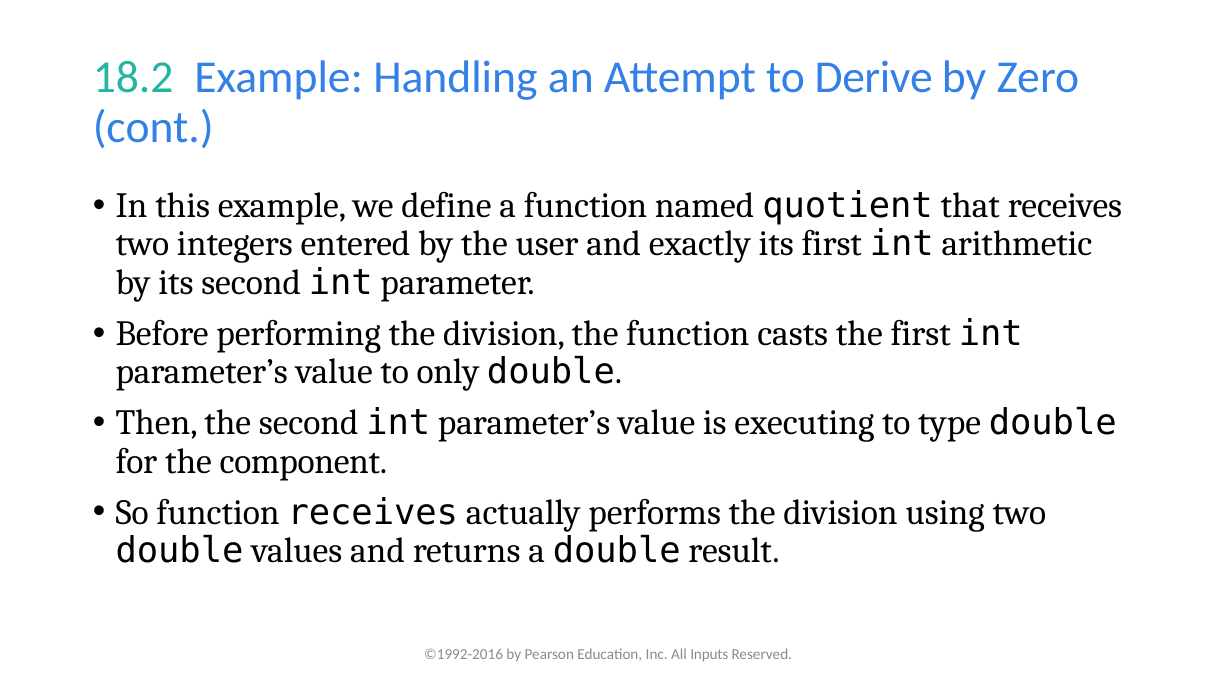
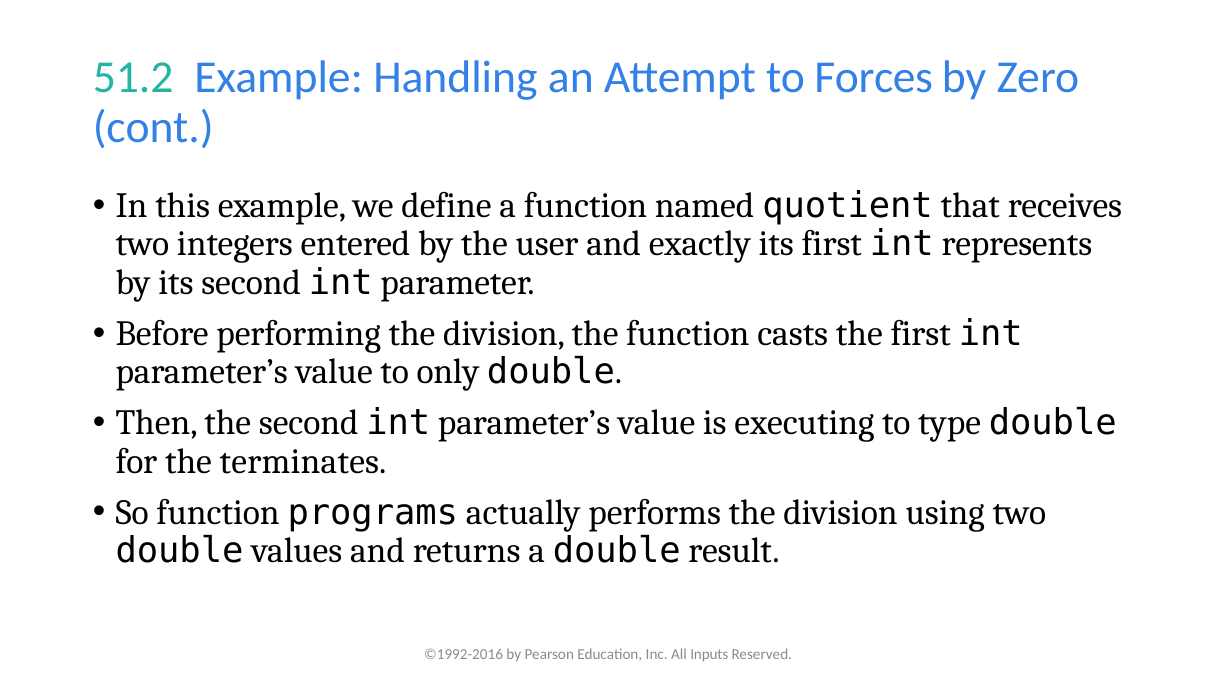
18.2: 18.2 -> 51.2 (133, 78)
Derive: Derive -> Forces (874, 78)
arithmetic: arithmetic -> represents (1017, 244)
component: component -> terminates (303, 461)
function receives: receives -> programs (373, 512)
